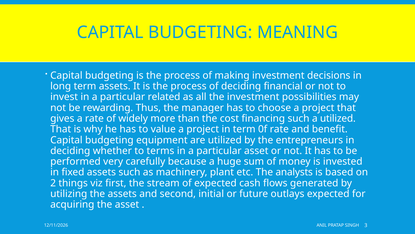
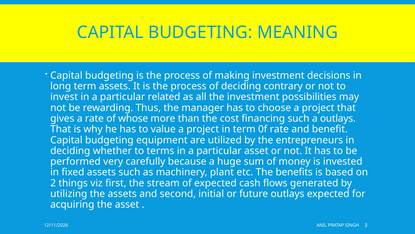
financial: financial -> contrary (283, 86)
widely: widely -> whose (133, 118)
a utilized: utilized -> outlays (338, 118)
analysts: analysts -> benefits (294, 172)
